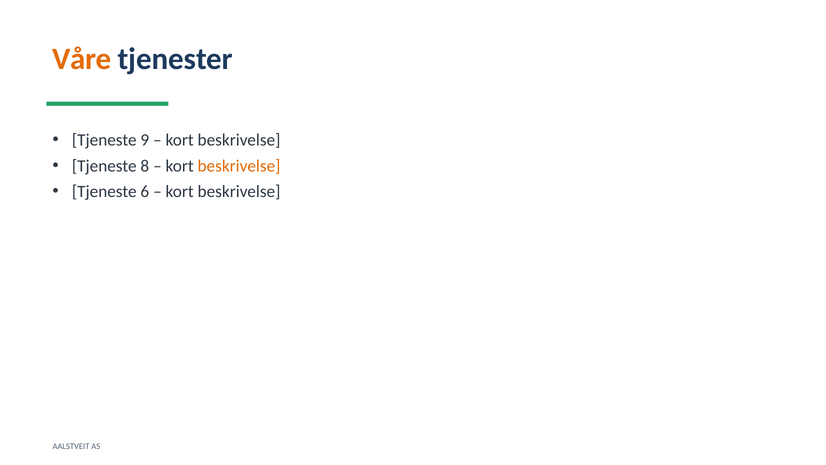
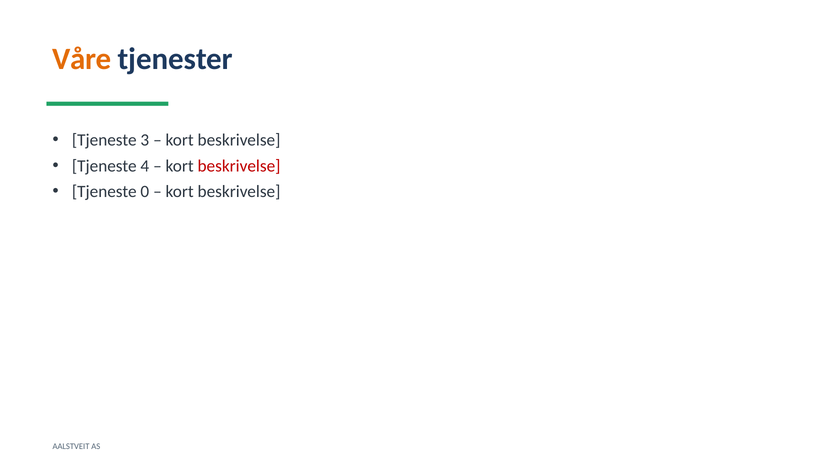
9: 9 -> 3 (145, 140)
8: 8 -> 4 (145, 166)
beskrivelse colour: orange -> red (239, 166)
6: 6 -> 0 (145, 192)
